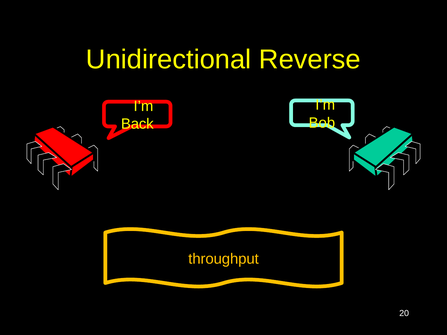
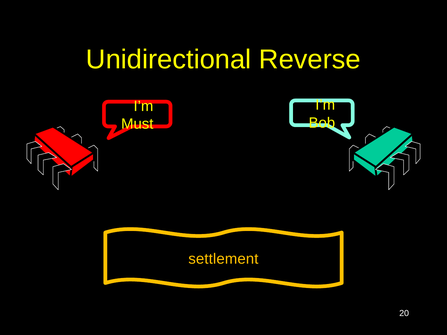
Back: Back -> Must (137, 124)
throughput: throughput -> settlement (223, 259)
